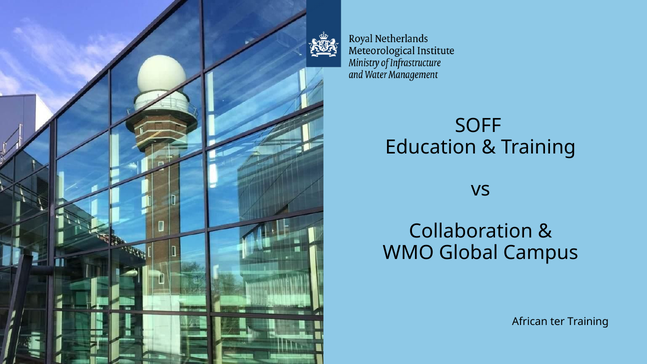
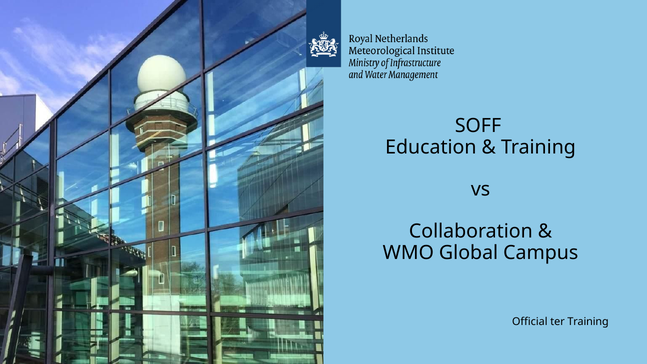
African: African -> Official (530, 322)
